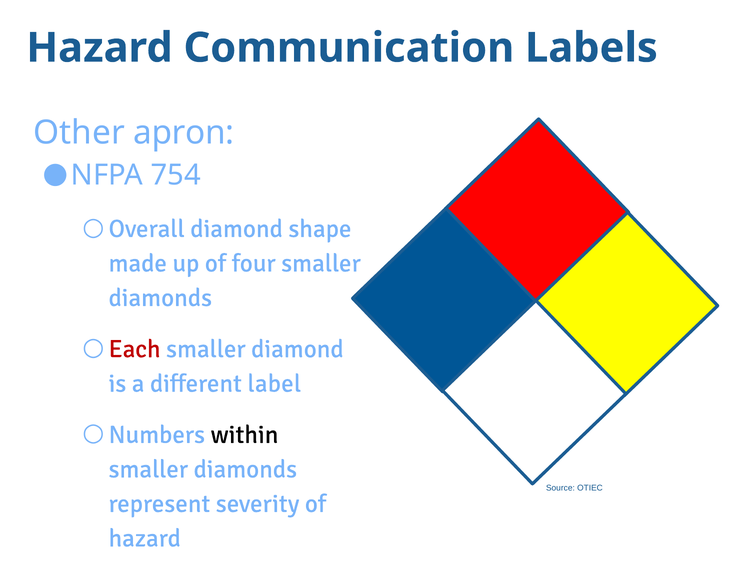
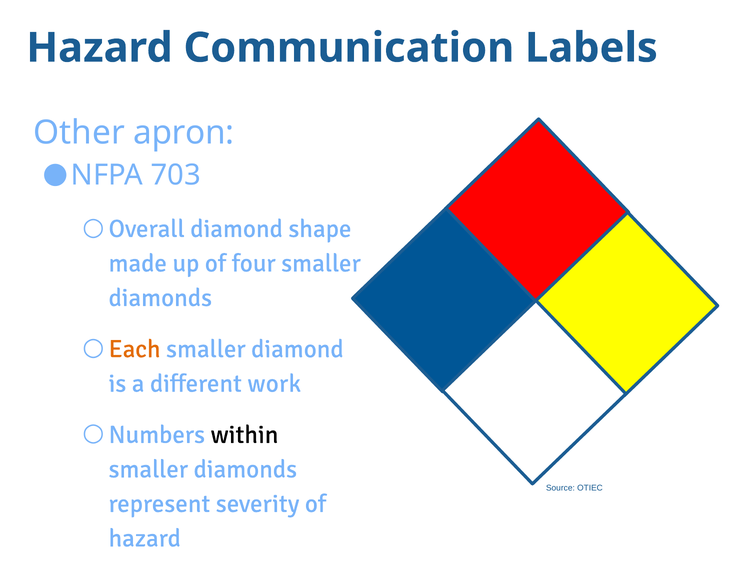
754: 754 -> 703 (176, 175)
Each colour: red -> orange (135, 349)
label: label -> work (274, 384)
